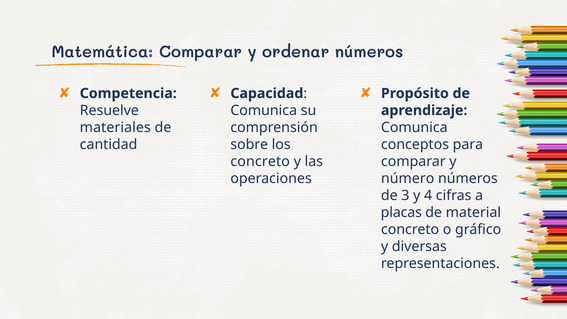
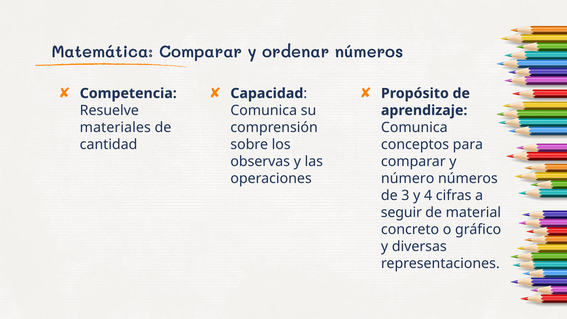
concreto: concreto -> observas (260, 161)
placas: placas -> seguir (401, 212)
